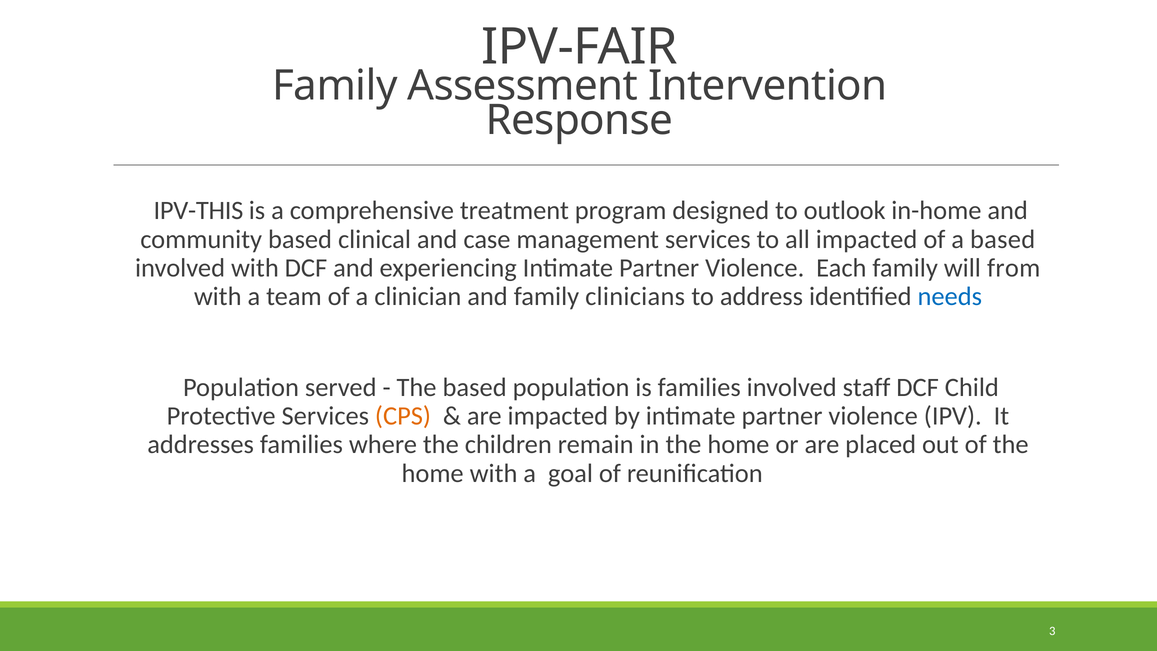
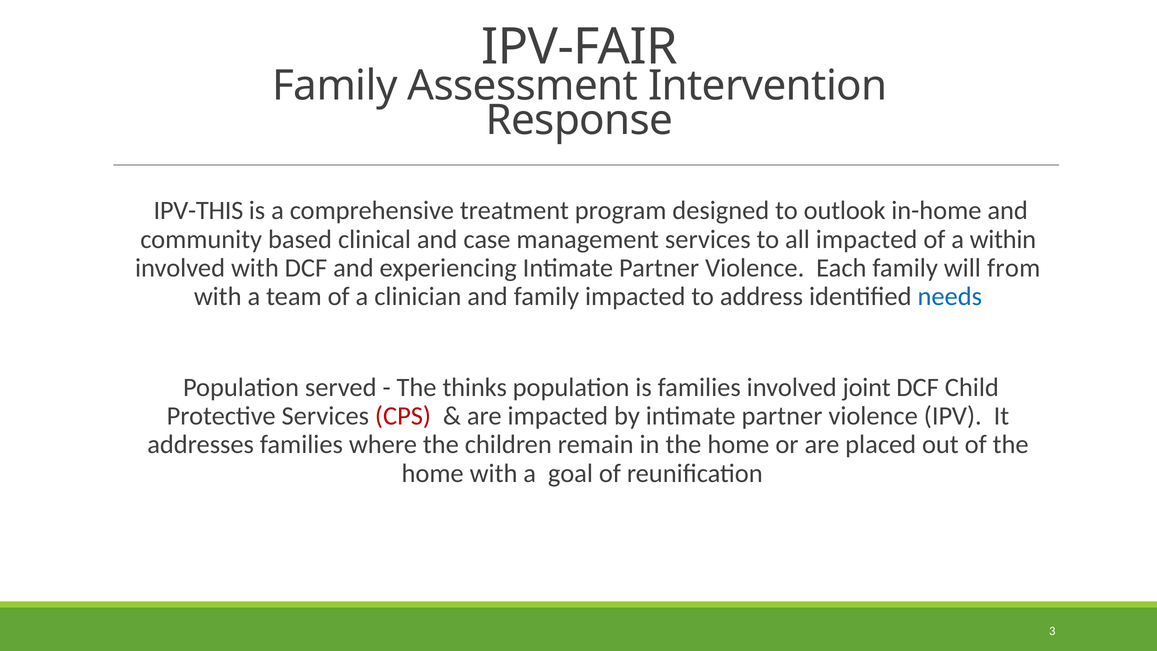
a based: based -> within (1003, 239)
family clinicians: clinicians -> impacted (635, 296)
The based: based -> thinks (475, 387)
staff: staff -> joint (867, 387)
CPS colour: orange -> red (403, 416)
